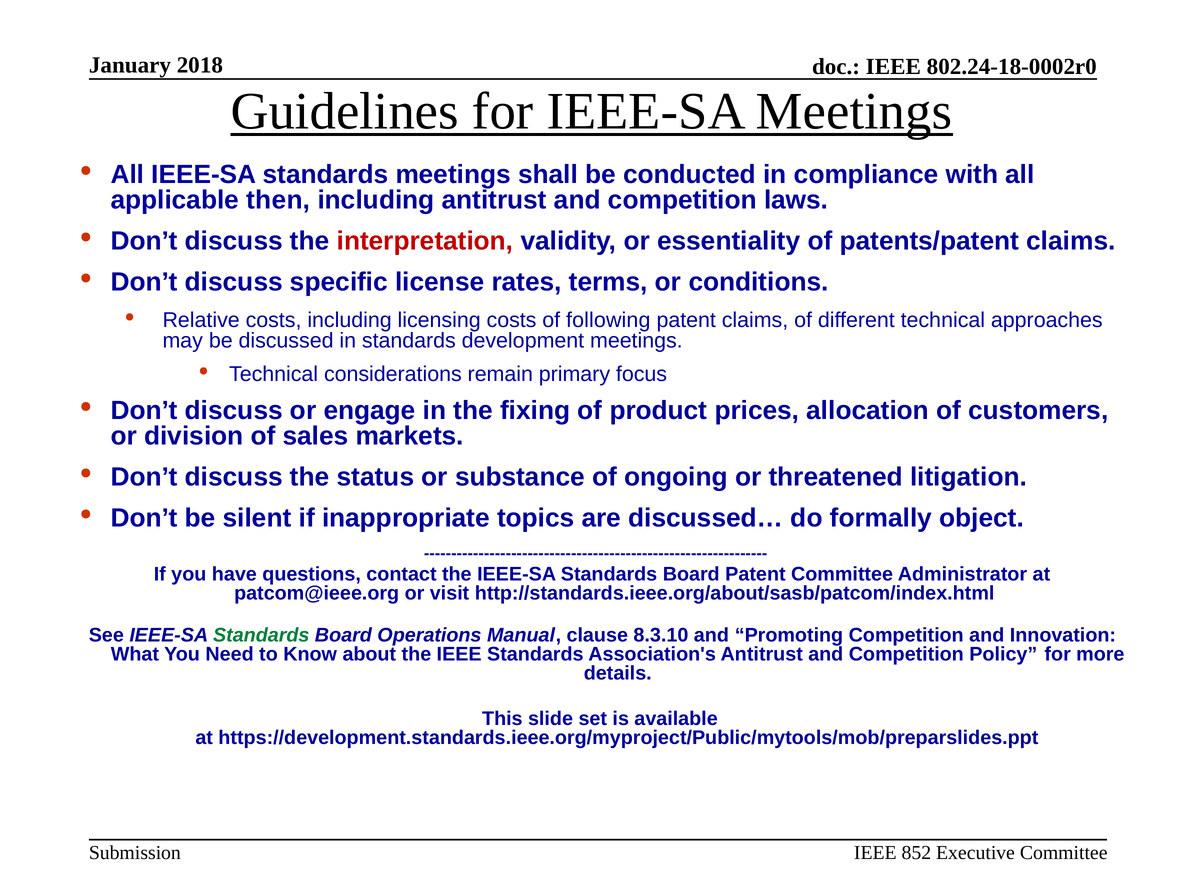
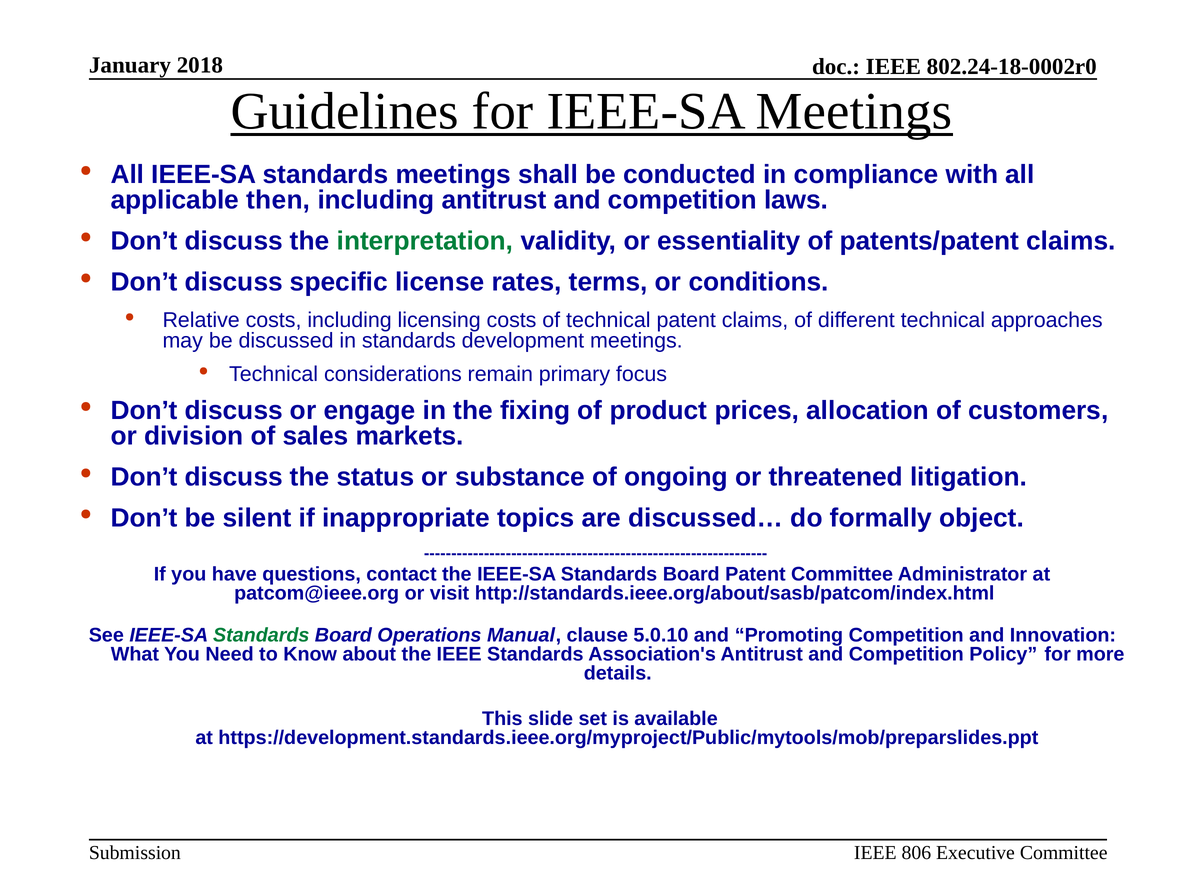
interpretation colour: red -> green (425, 241)
of following: following -> technical (608, 320)
8.3.10: 8.3.10 -> 5.0.10 (661, 636)
852: 852 -> 806 (916, 853)
